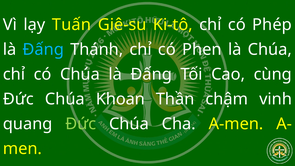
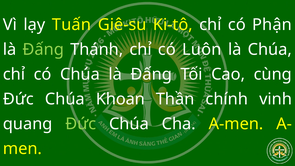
Phép: Phép -> Phận (272, 25)
Đấng colour: light blue -> light green (43, 50)
Phen: Phen -> Luôn (202, 50)
chậm: chậm -> chính (227, 99)
